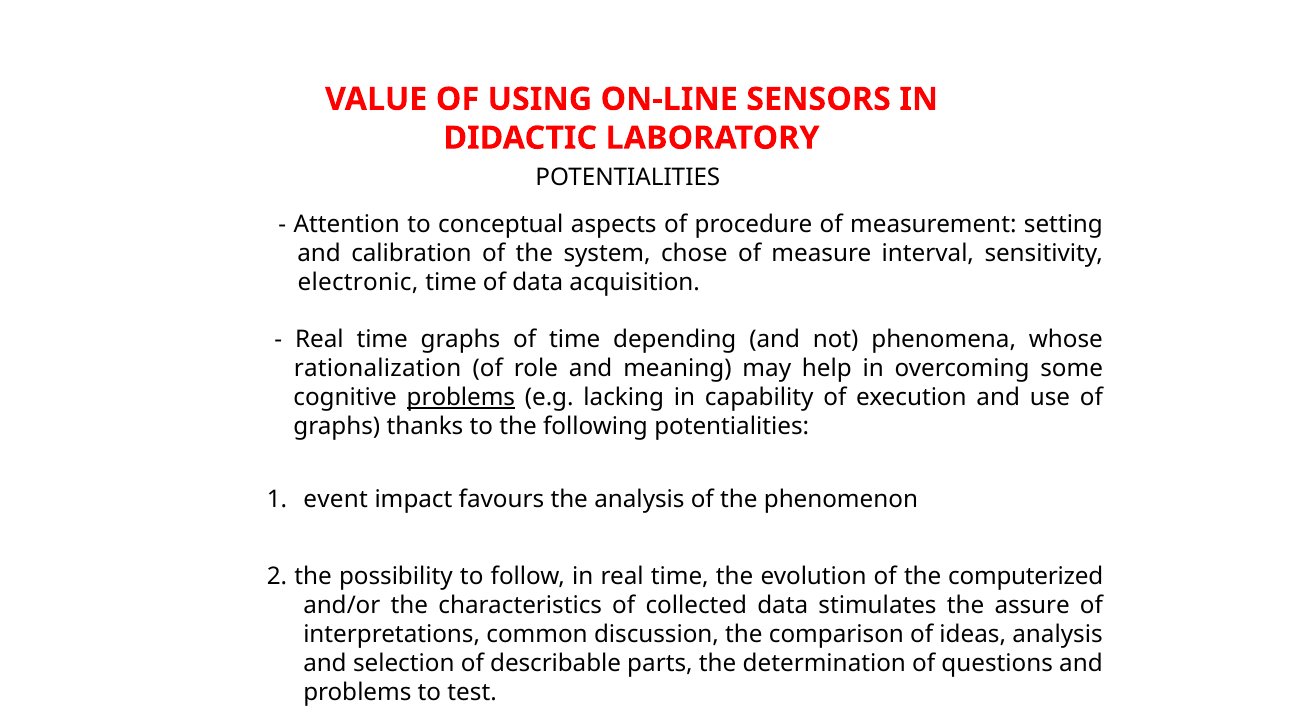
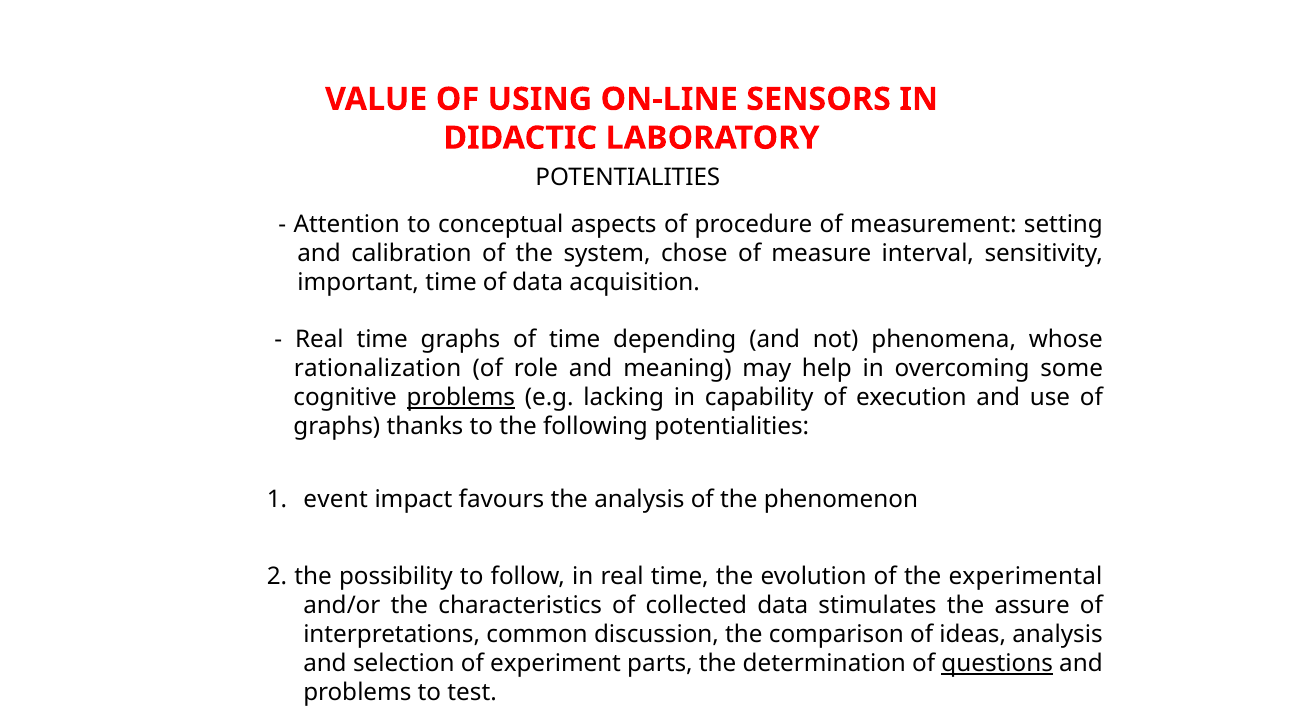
electronic: electronic -> important (358, 283)
computerized: computerized -> experimental (1025, 576)
describable: describable -> experiment (556, 663)
questions underline: none -> present (997, 663)
